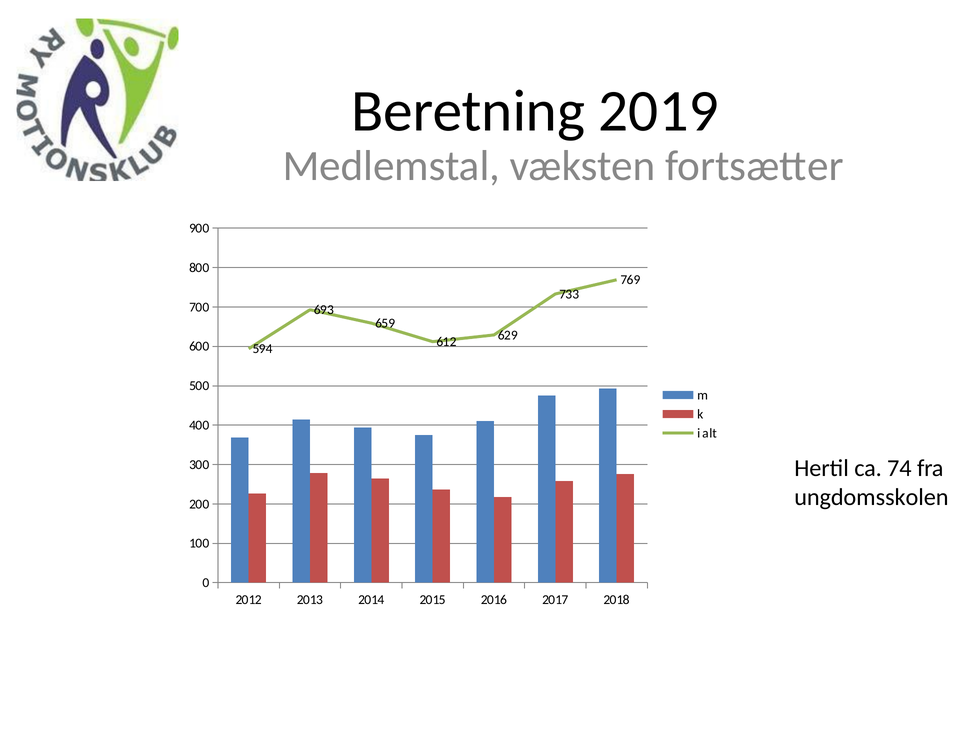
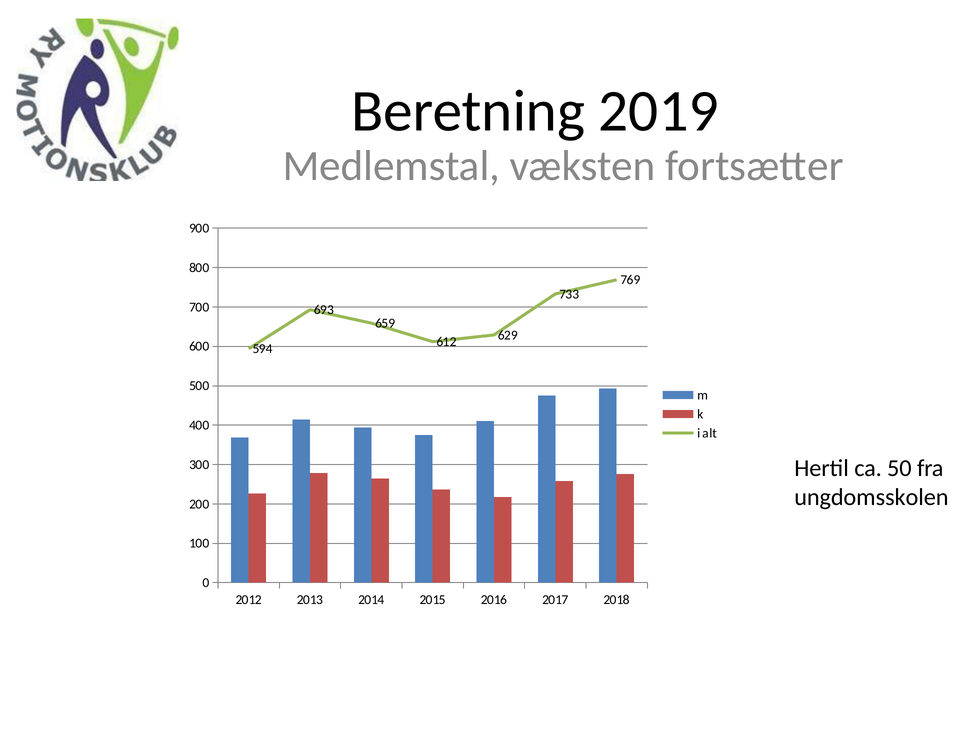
74: 74 -> 50 (899, 468)
